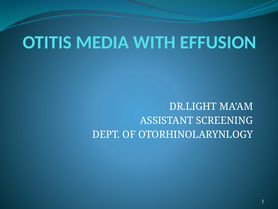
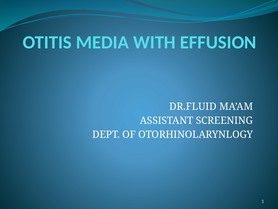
DR.LIGHT: DR.LIGHT -> DR.FLUID (193, 106)
